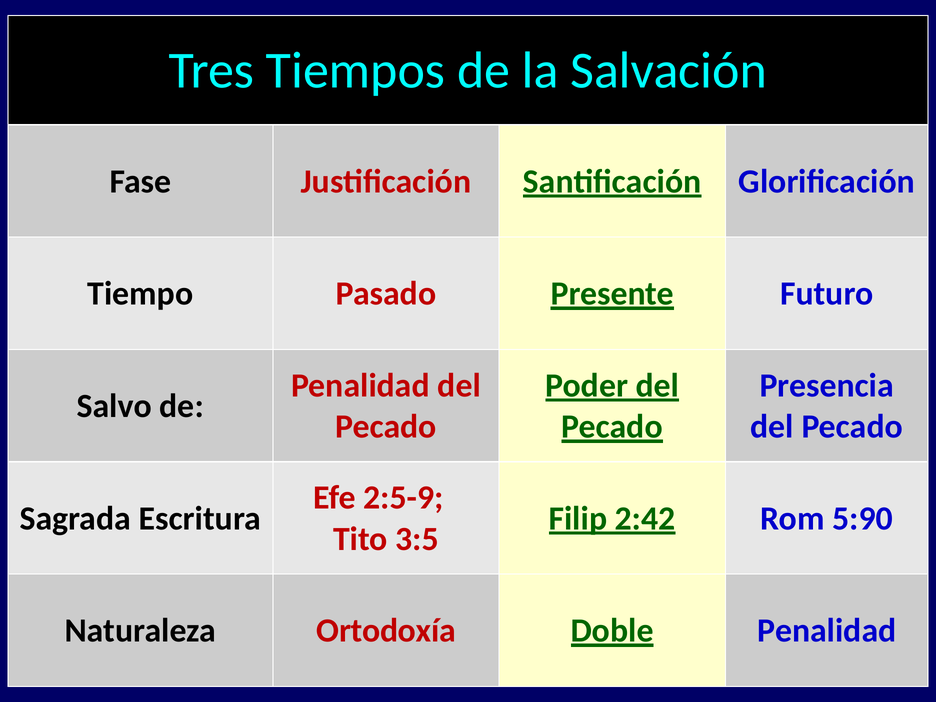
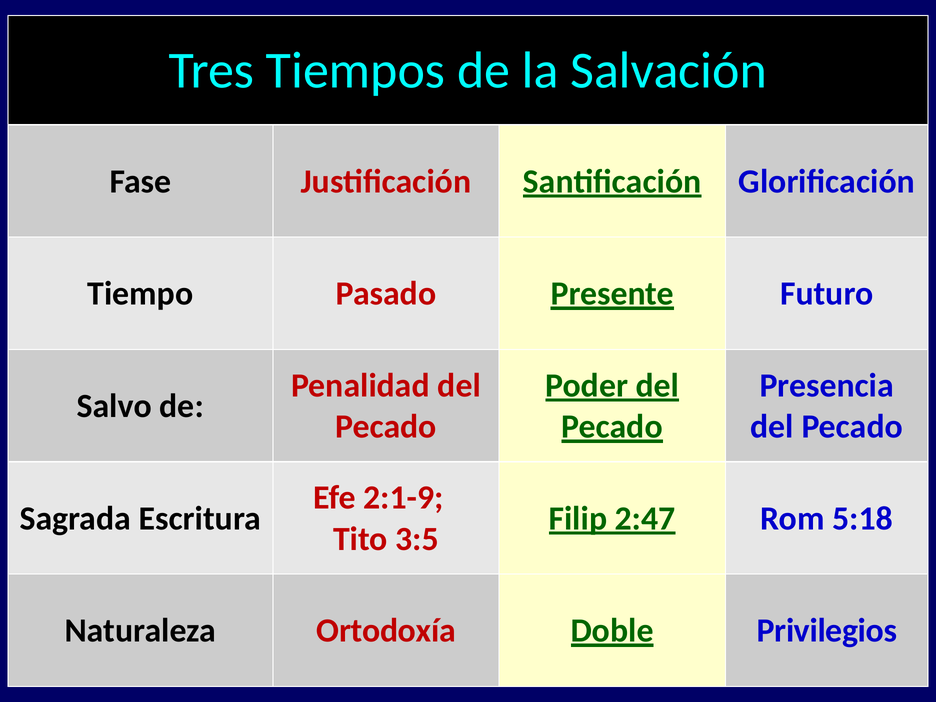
2:5-9: 2:5-9 -> 2:1-9 (403, 498)
2:42: 2:42 -> 2:47 (645, 518)
5:90: 5:90 -> 5:18 (863, 518)
Doble Penalidad: Penalidad -> Privilegios (827, 631)
